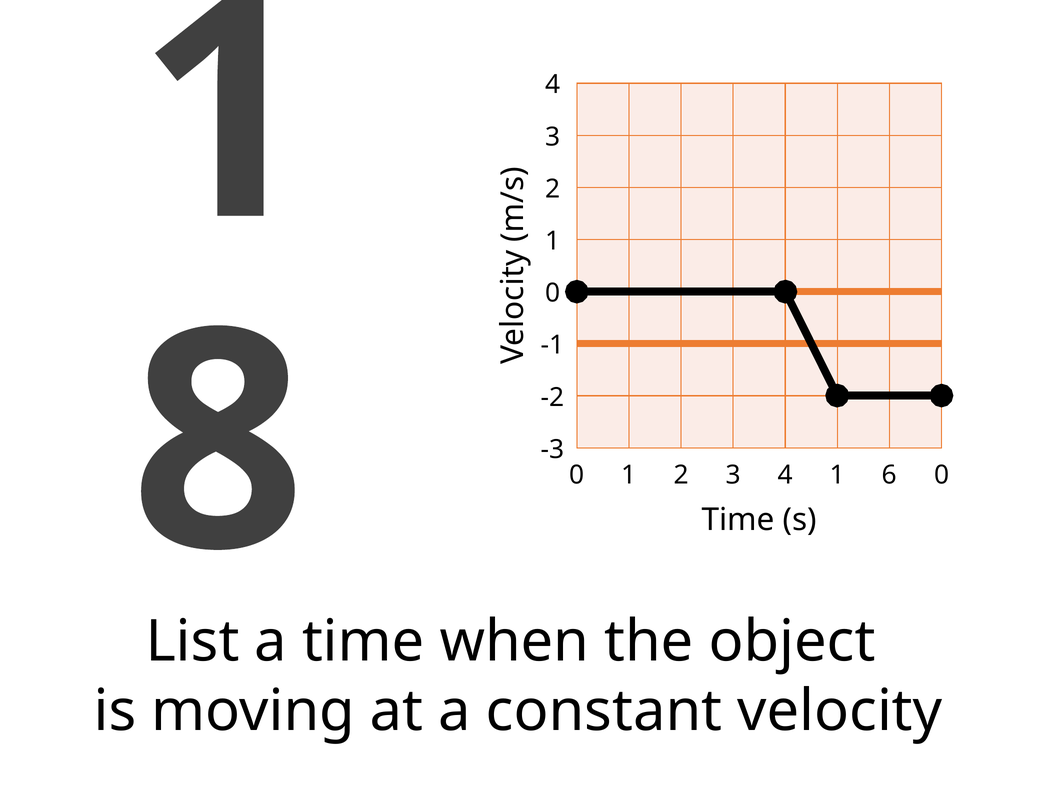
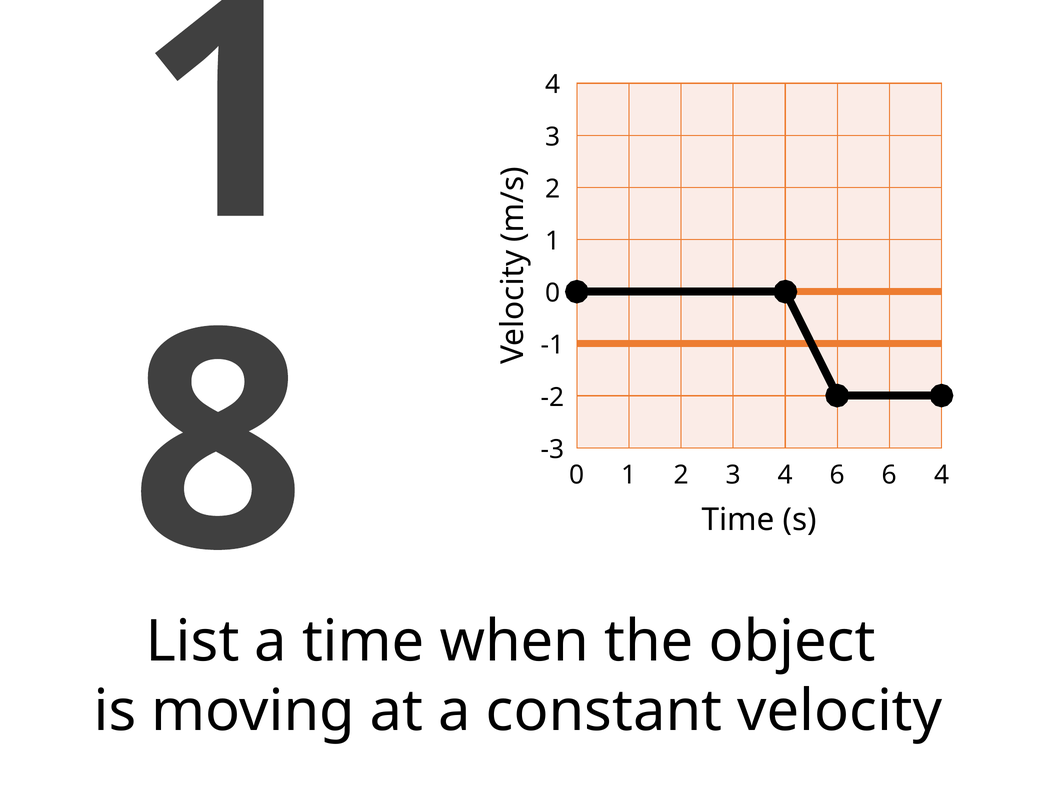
4 1: 1 -> 6 (837, 475)
6 0: 0 -> 4 (942, 475)
